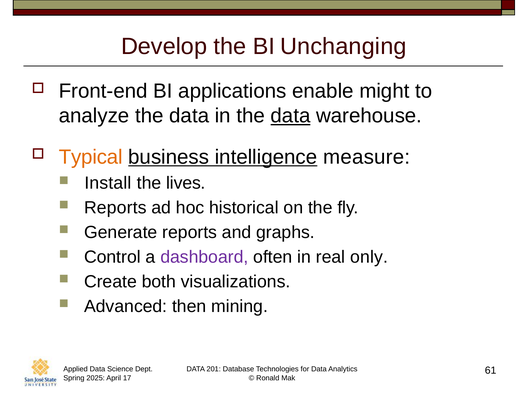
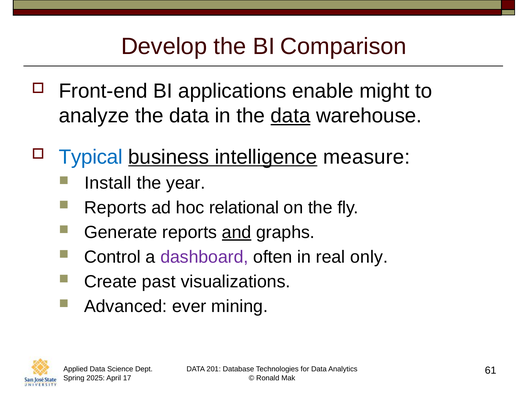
Unchanging: Unchanging -> Comparison (343, 46)
Typical colour: orange -> blue (91, 157)
lives: lives -> year (186, 183)
historical: historical -> relational (244, 208)
and underline: none -> present (237, 232)
both: both -> past (159, 282)
then: then -> ever (189, 306)
